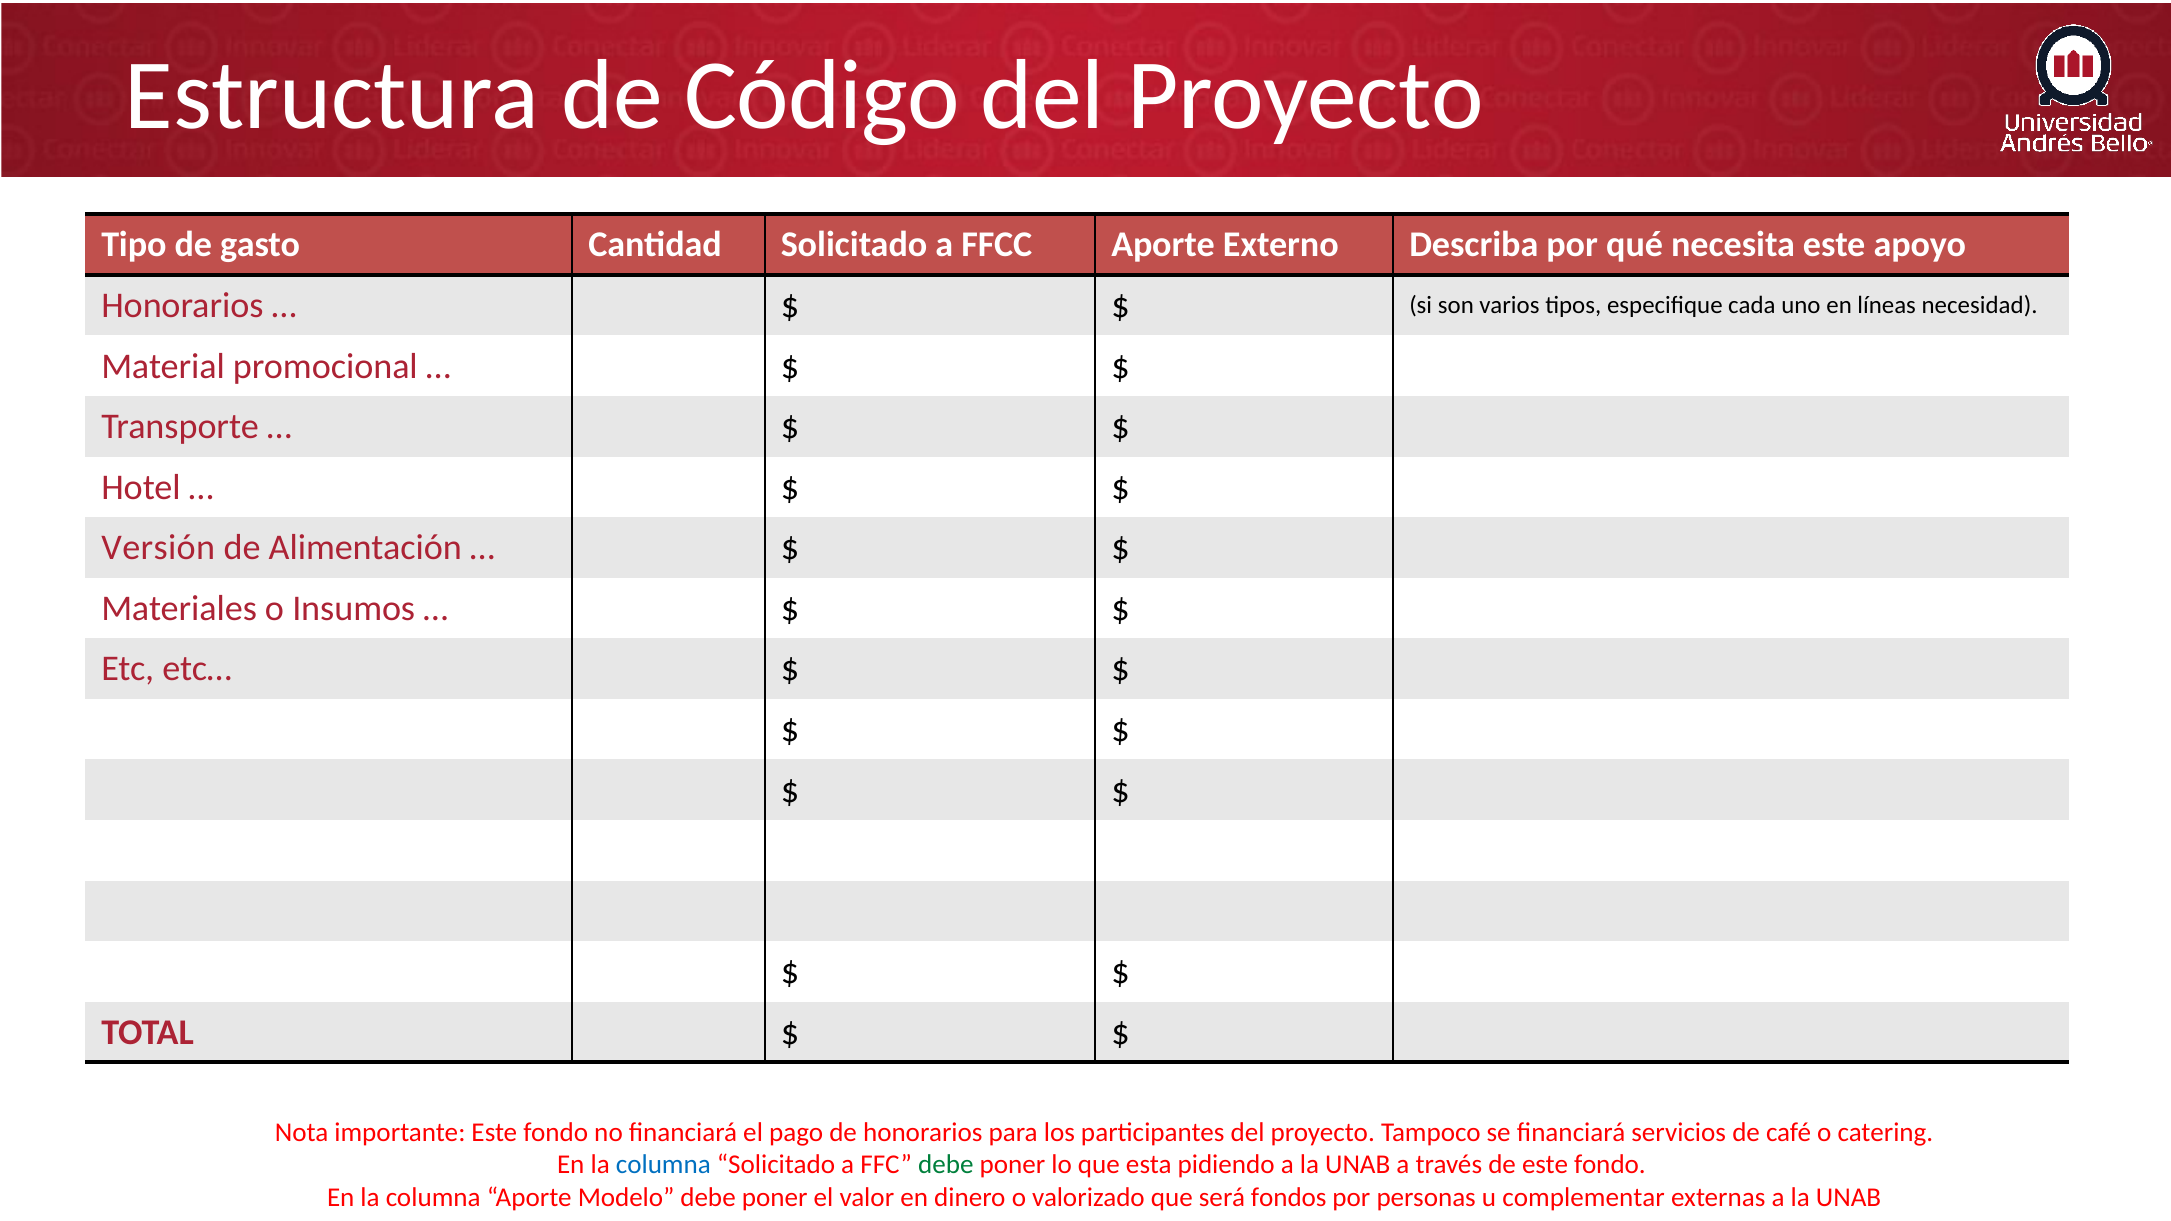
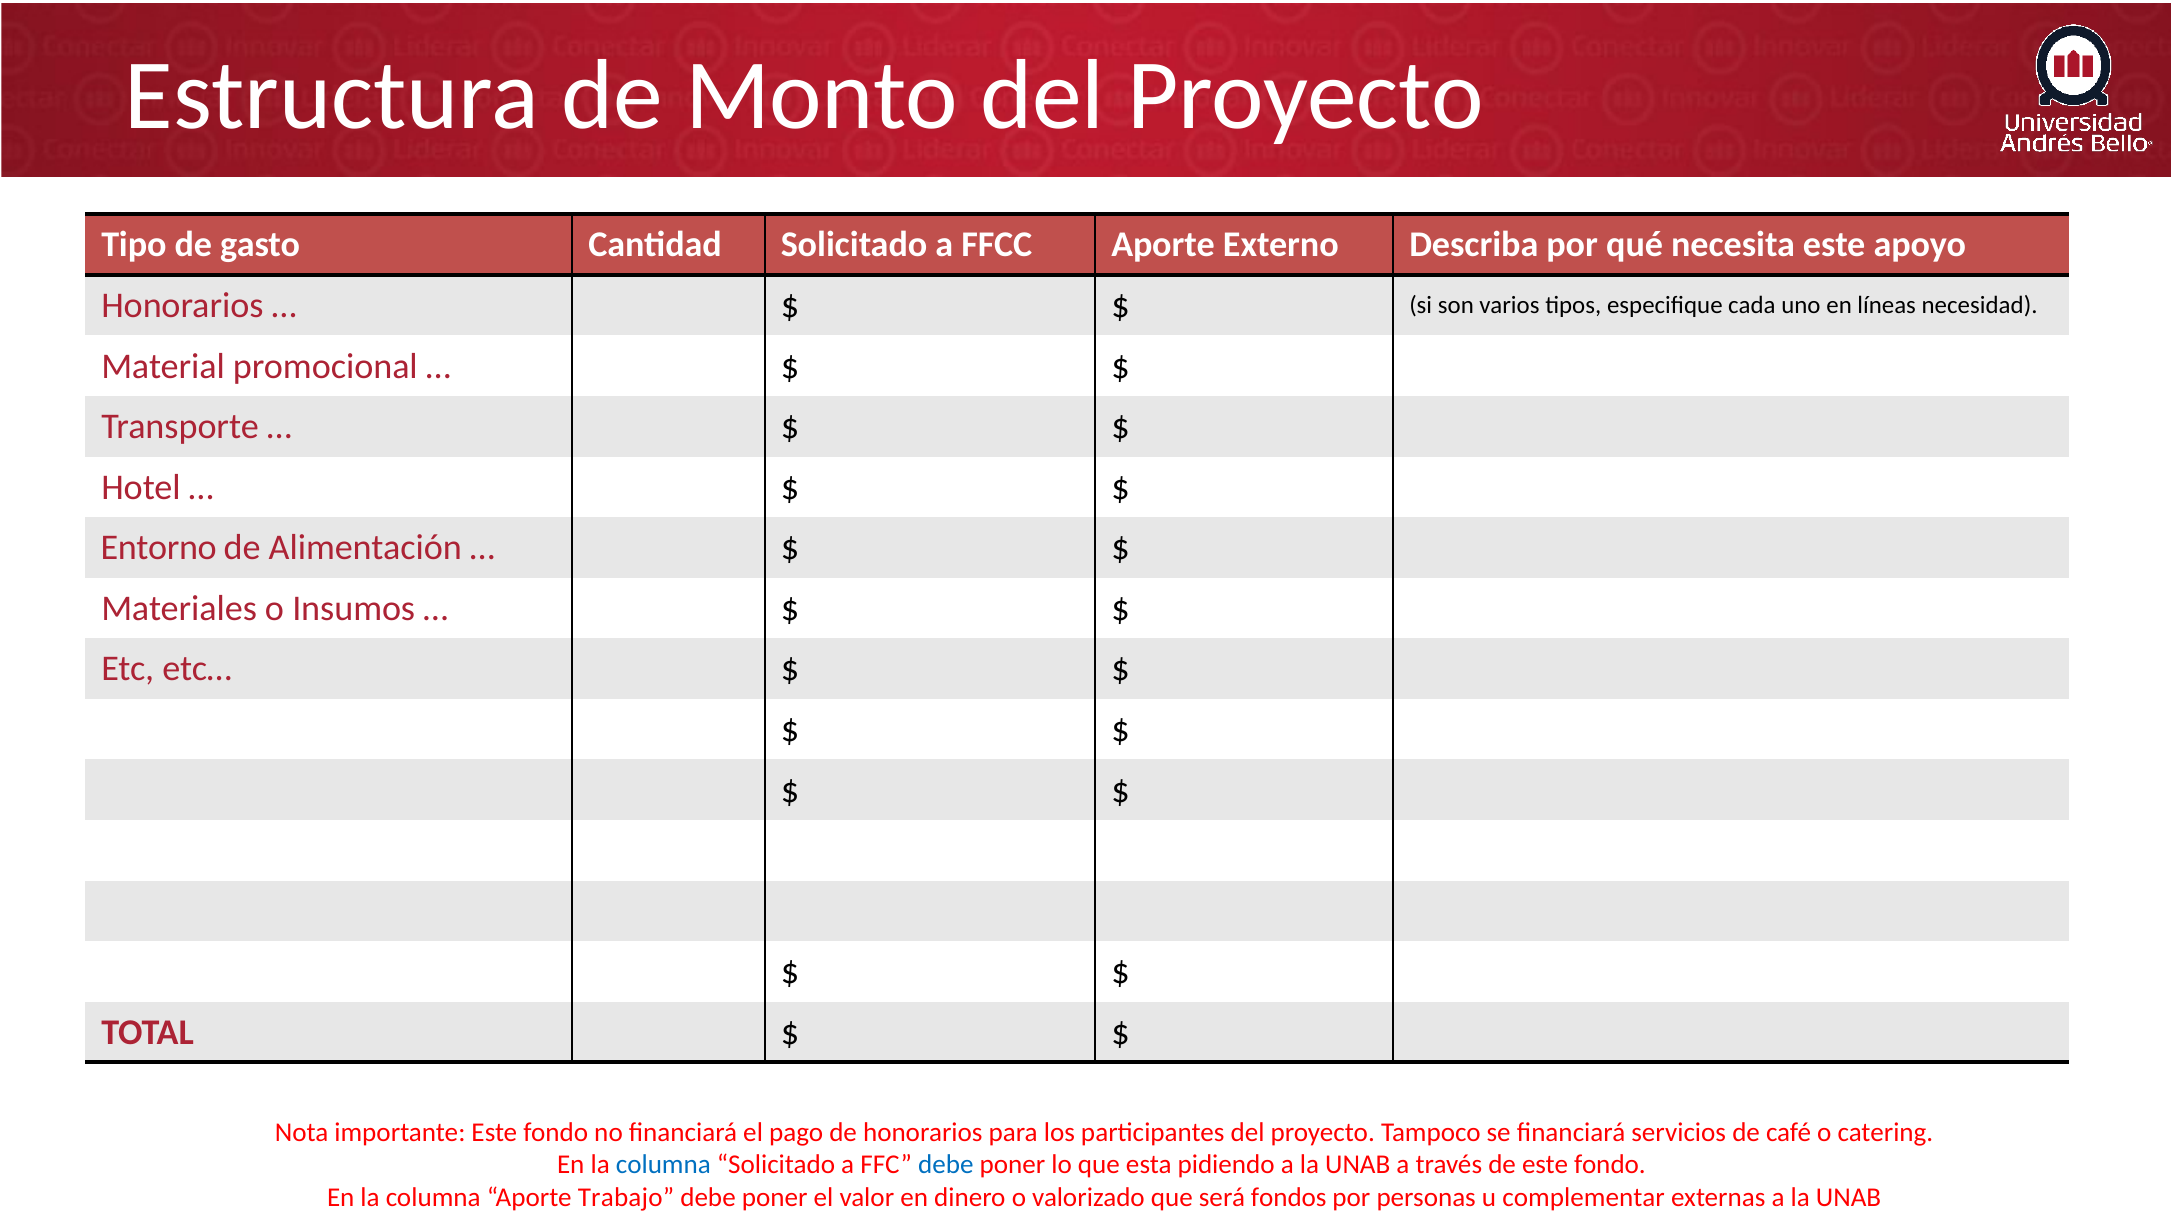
Código: Código -> Monto (822, 95)
Versión: Versión -> Entorno (159, 548)
debe colour: green -> blue (946, 1165)
Modelo: Modelo -> Trabajo (626, 1197)
